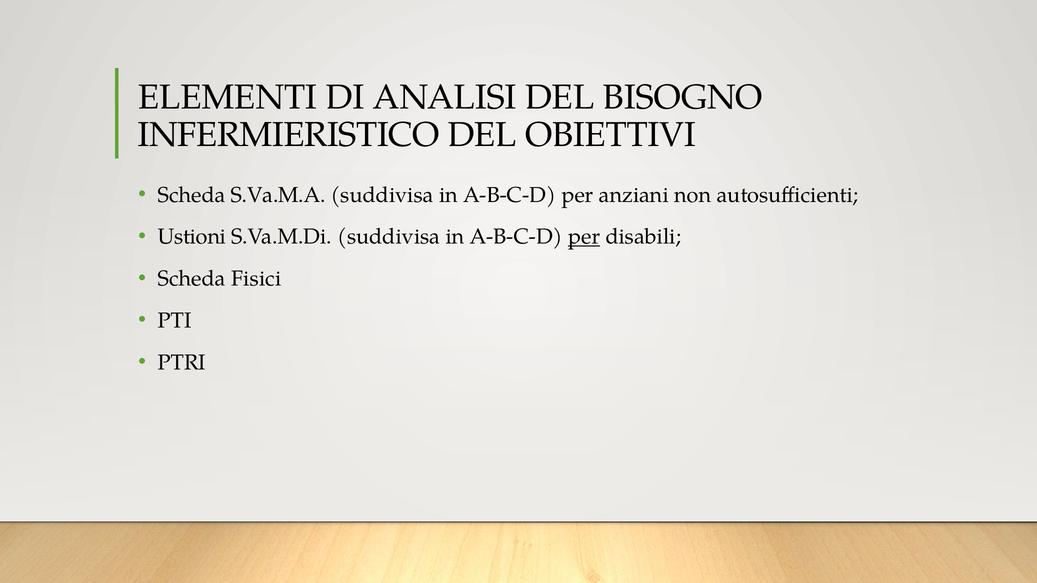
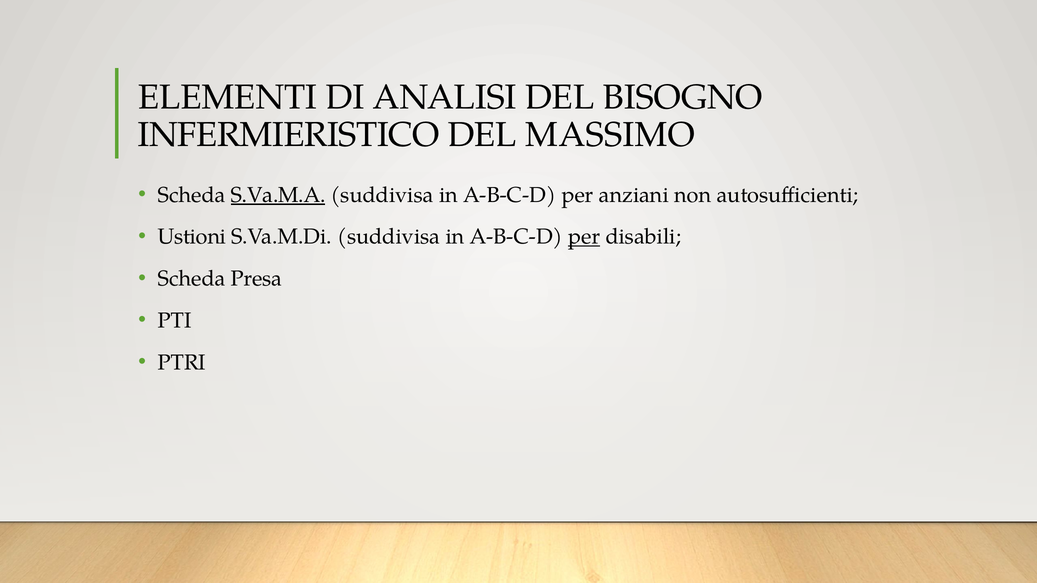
OBIETTIVI: OBIETTIVI -> MASSIMO (610, 135)
S.Va.M.A underline: none -> present (278, 195)
Fisici: Fisici -> Presa (256, 279)
